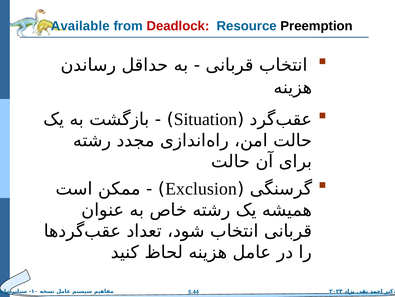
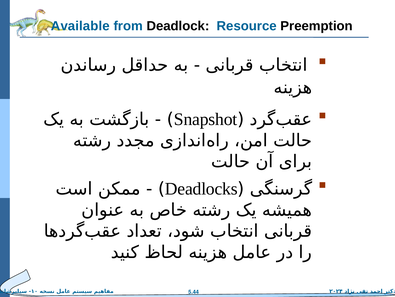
Deadlock colour: red -> black (178, 26)
Situation: Situation -> Snapshot (206, 119)
Exclusion: Exclusion -> Deadlocks (201, 188)
